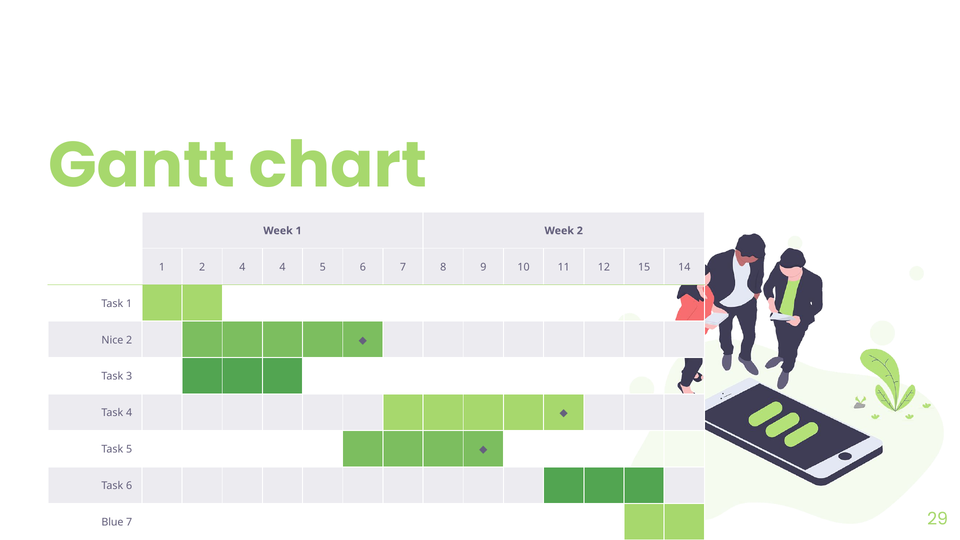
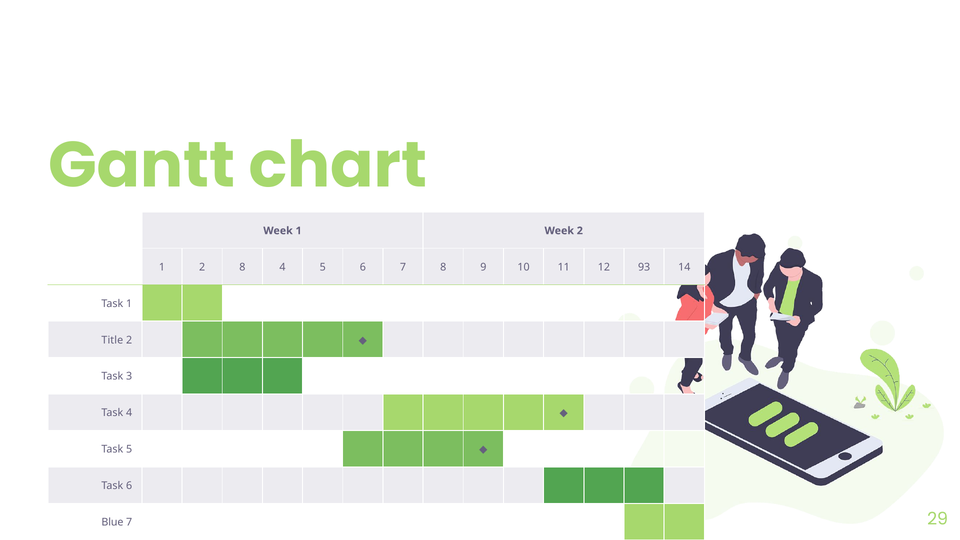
2 4: 4 -> 8 (242, 267)
15: 15 -> 93 (644, 267)
Nice: Nice -> Title (112, 340)
